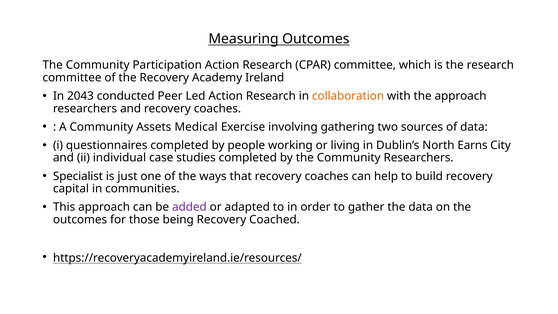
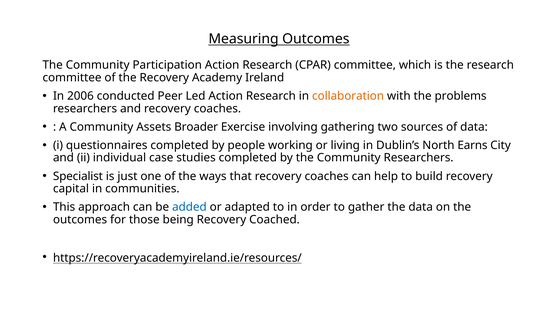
2043: 2043 -> 2006 (80, 96)
the approach: approach -> problems (461, 96)
Medical: Medical -> Broader (196, 127)
added colour: purple -> blue (189, 207)
